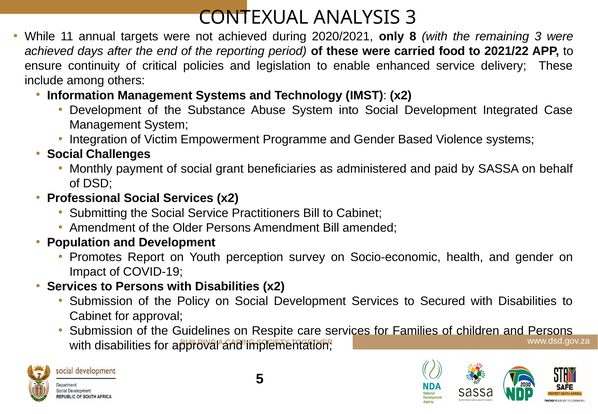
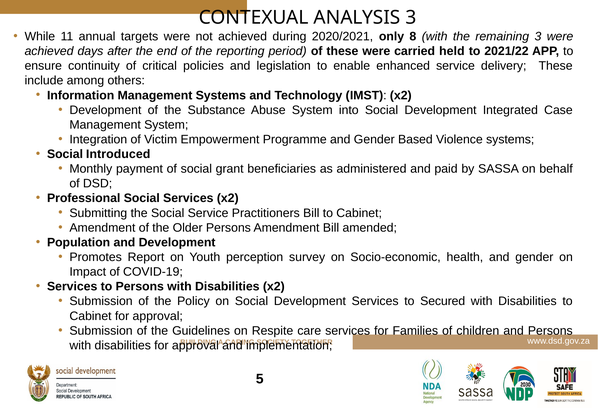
food: food -> held (452, 51)
Challenges: Challenges -> Introduced (118, 154)
